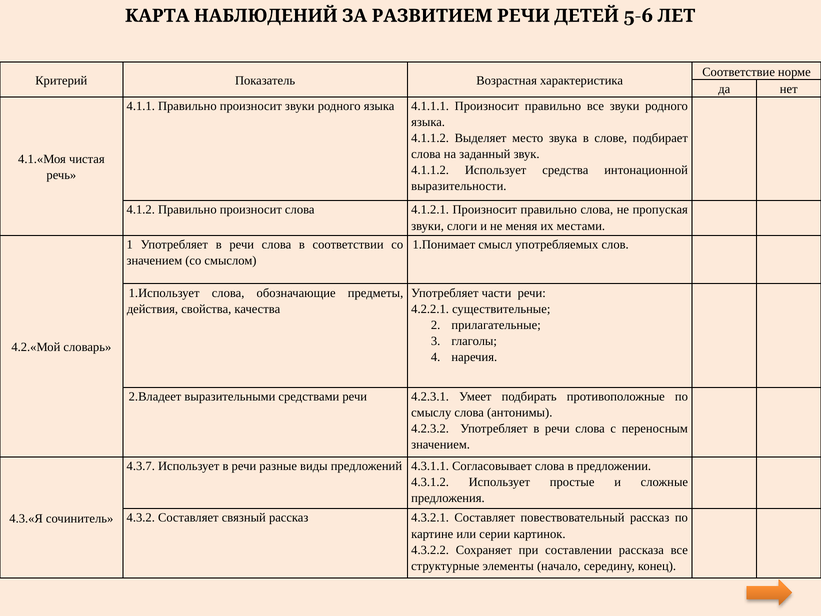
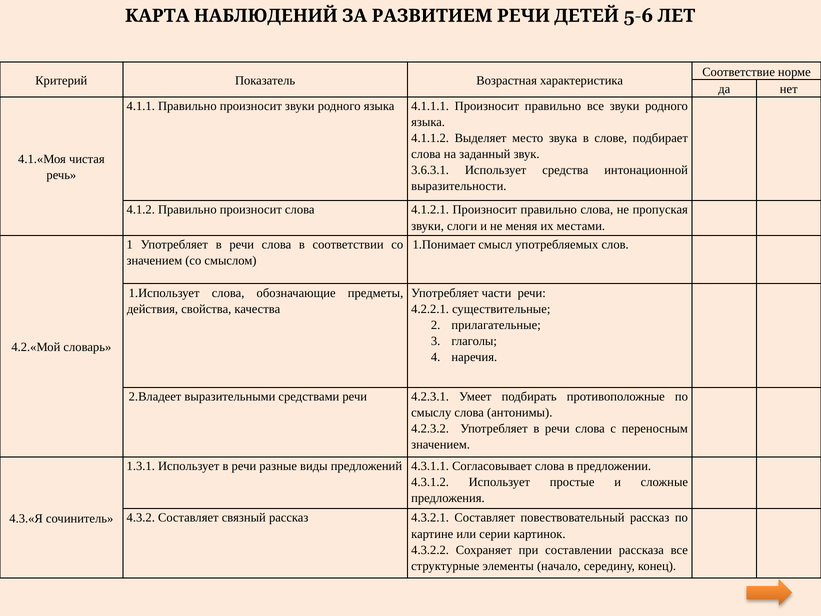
4.1.1.2: 4.1.1.2 -> 3.6.3.1 (430, 170)
4.3.7: 4.3.7 -> 1.3.1 (141, 466)
